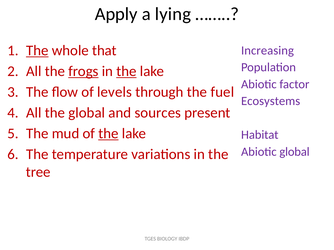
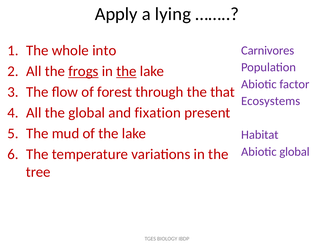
The underline: present -> none (37, 51)
that: that -> into (104, 51)
Increasing: Increasing -> Carnivores (268, 51)
levels: levels -> forest (115, 92)
fuel: fuel -> that (223, 92)
sources: sources -> fixation (158, 113)
the underline: present -> none (108, 134)
